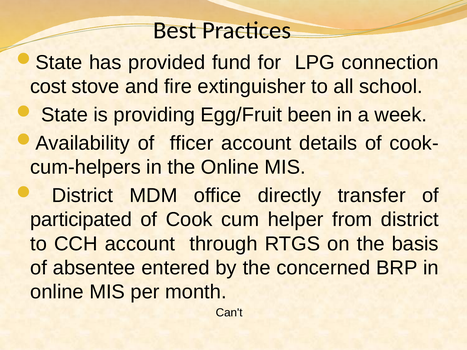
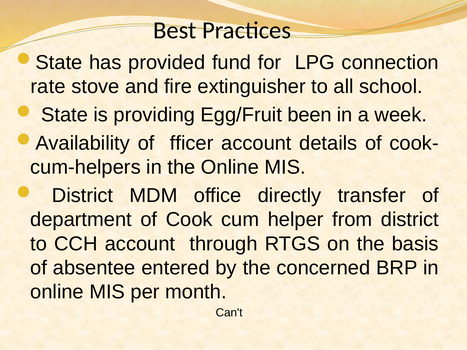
cost: cost -> rate (48, 87)
participated: participated -> department (81, 220)
